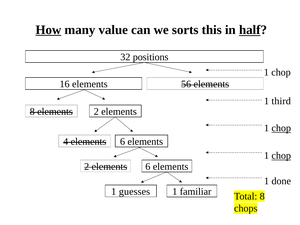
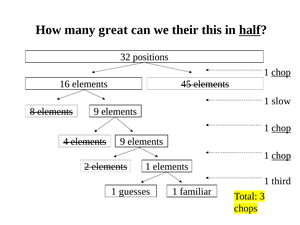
How underline: present -> none (48, 30)
value: value -> great (113, 30)
sorts: sorts -> their (185, 30)
chop underline: none -> present (281, 72)
56: 56 -> 45 (186, 84)
third: third -> slow (281, 101)
8 elements 2: 2 -> 9 (96, 112)
4 elements 6: 6 -> 9 (123, 142)
2 elements 6: 6 -> 1 (148, 167)
done: done -> third (281, 181)
Total 8: 8 -> 3 (262, 196)
